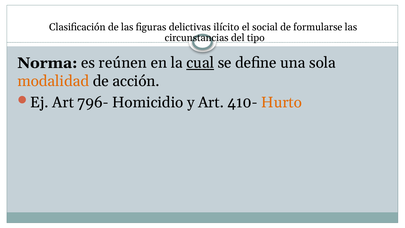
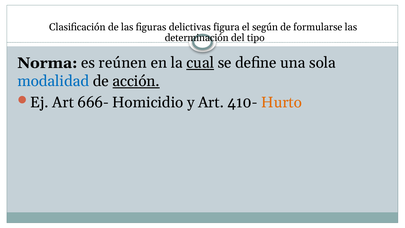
ilícito: ilícito -> figura (226, 27)
social: social -> según (265, 27)
circunstancias: circunstancias -> determinación (197, 38)
modalidad colour: orange -> blue (53, 81)
acción underline: none -> present (136, 81)
796-: 796- -> 666- (93, 102)
